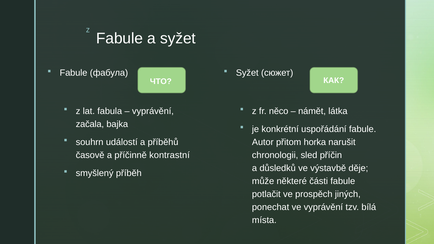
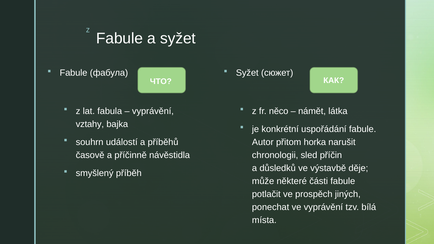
začala: začala -> vztahy (90, 124)
kontrastní: kontrastní -> návěstidla (170, 155)
